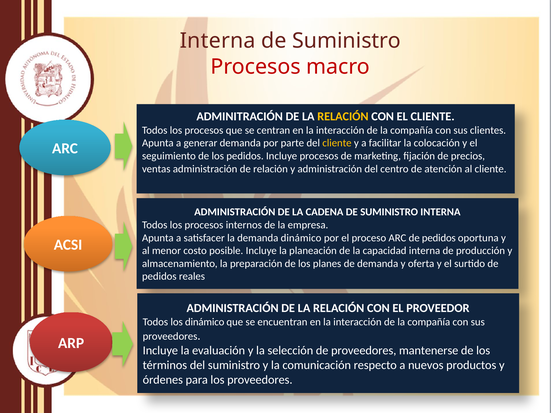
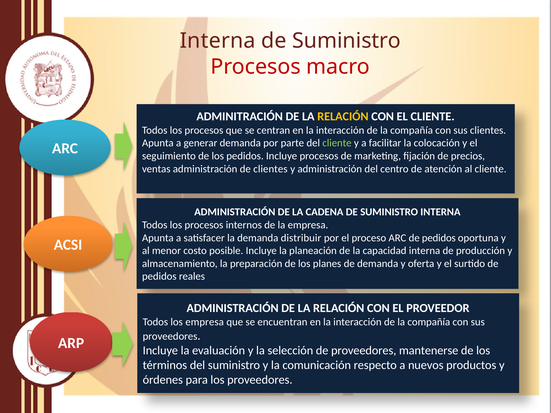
cliente colour: yellow -> light green (337, 143)
de relación: relación -> clientes (270, 169)
demanda dinámico: dinámico -> distribuir (301, 238)
los dinámico: dinámico -> empresa (205, 322)
